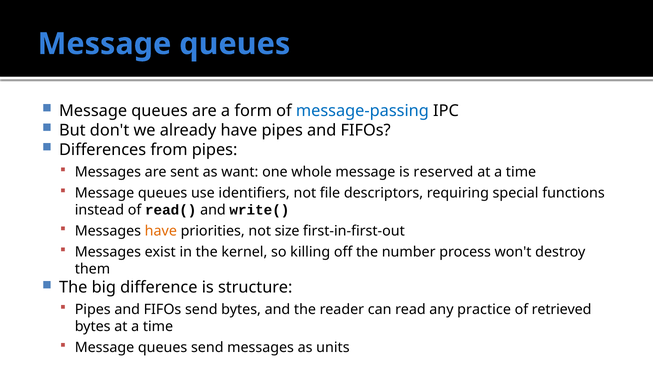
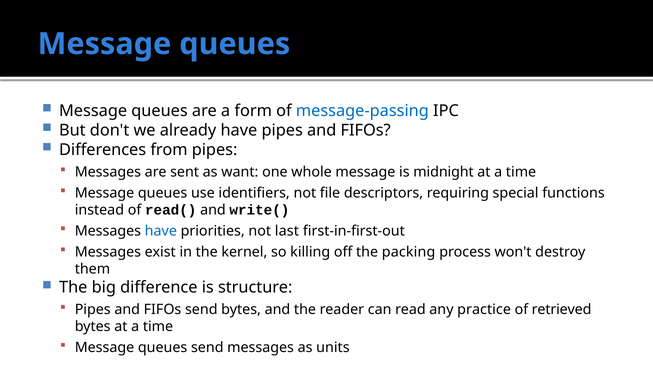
reserved: reserved -> midnight (444, 172)
have colour: orange -> blue (161, 231)
size: size -> last (287, 231)
number: number -> packing (409, 252)
